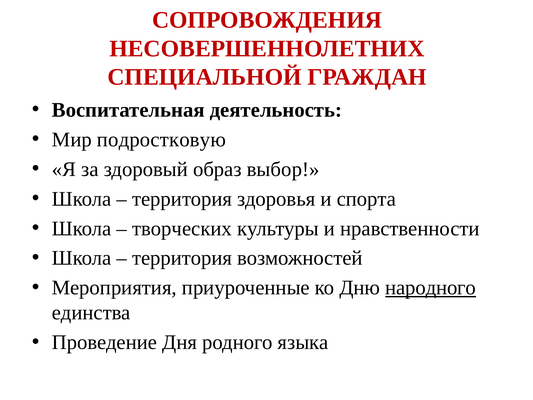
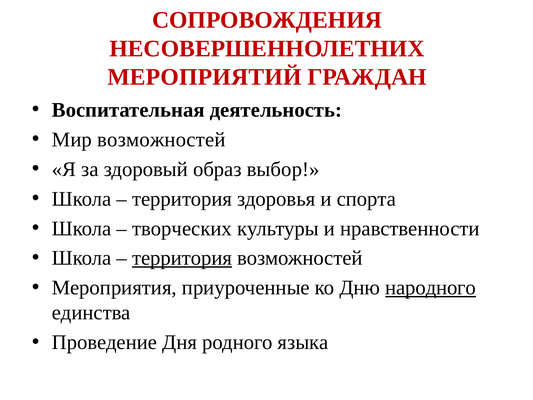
СПЕЦИАЛЬНОЙ: СПЕЦИАЛЬНОЙ -> МЕРОПРИЯТИЙ (204, 77)
Мир подростковую: подростковую -> возможностей (161, 139)
территория underline: none -> present (182, 258)
